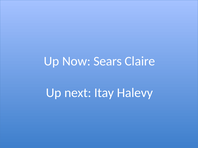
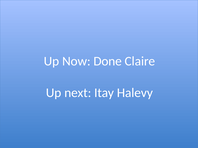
Sears: Sears -> Done (108, 61)
